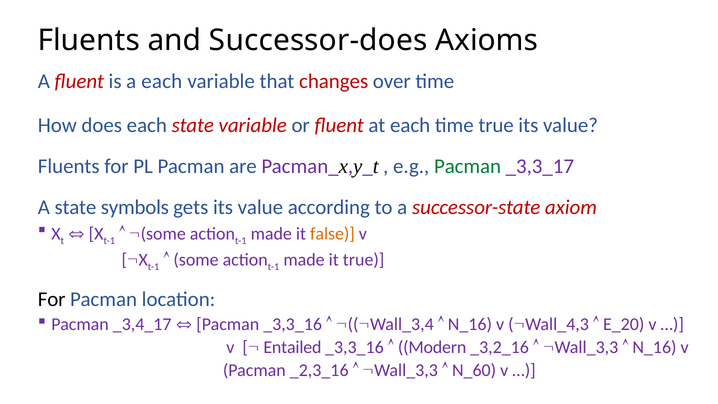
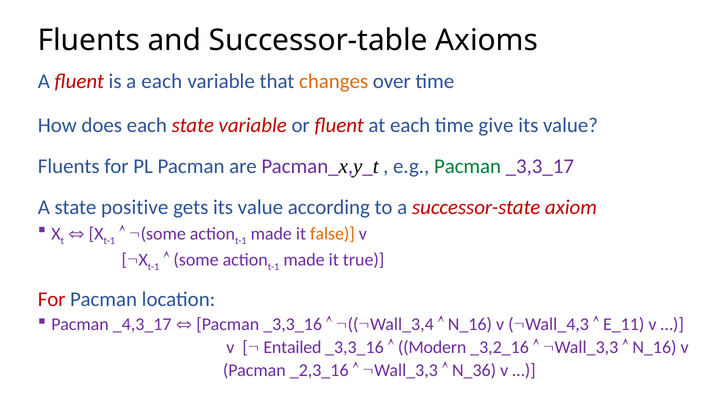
Successor-does: Successor-does -> Successor-table (318, 40)
changes colour: red -> orange (334, 81)
time true: true -> give (496, 125)
symbols: symbols -> positive (135, 207)
For colour: black -> red (52, 299)
_3,4_17: _3,4_17 -> _4,3_17 (142, 324)
E_20: E_20 -> E_11 (624, 324)
N_60: N_60 -> N_36 (474, 370)
